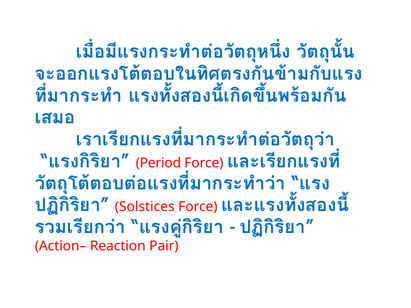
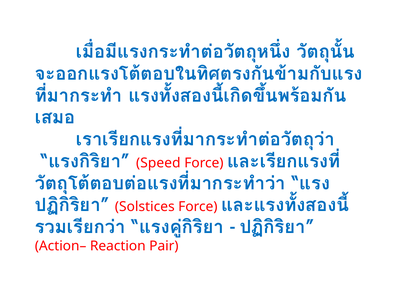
Period: Period -> Speed (158, 163)
